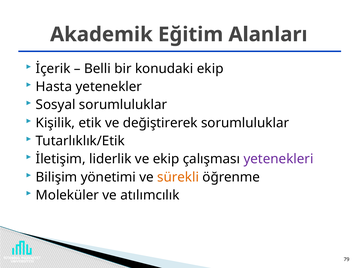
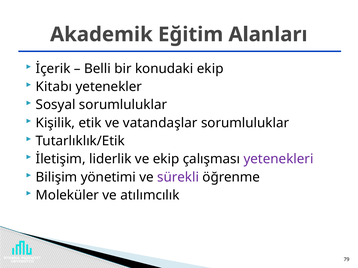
Hasta: Hasta -> Kitabı (54, 87)
değiştirerek: değiştirerek -> vatandaşlar (160, 123)
sürekli colour: orange -> purple (178, 177)
